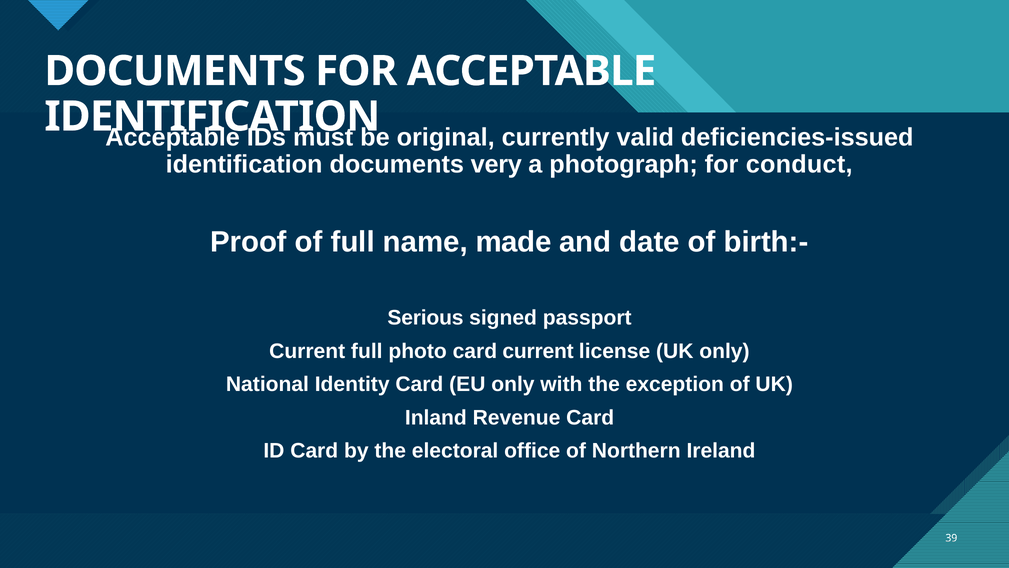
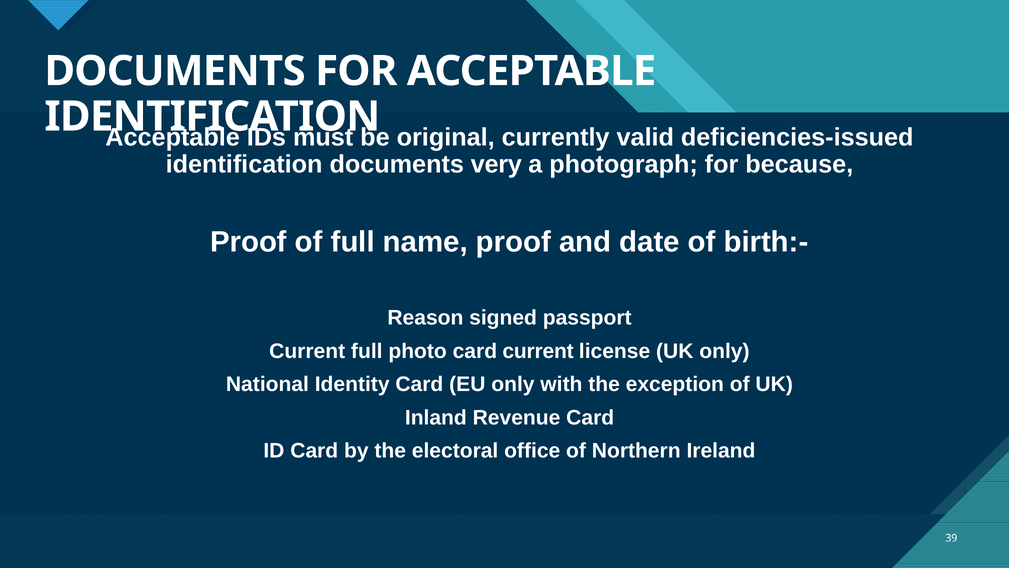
conduct: conduct -> because (799, 164)
name made: made -> proof (513, 242)
Serious: Serious -> Reason (425, 318)
